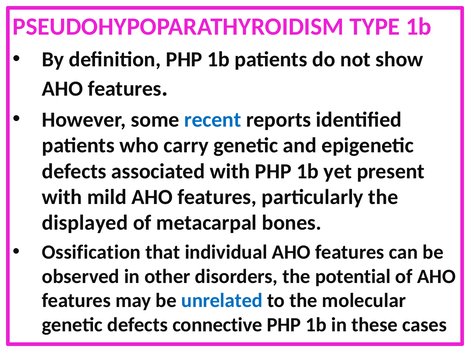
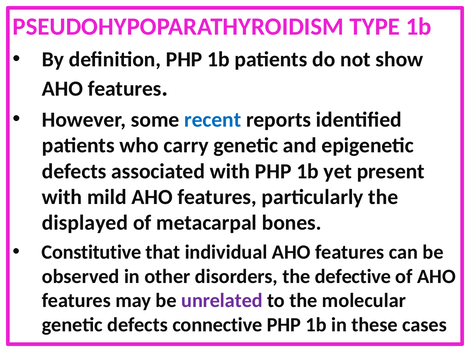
Ossification: Ossification -> Constitutive (91, 252)
potential: potential -> defective (353, 277)
unrelated colour: blue -> purple (222, 301)
